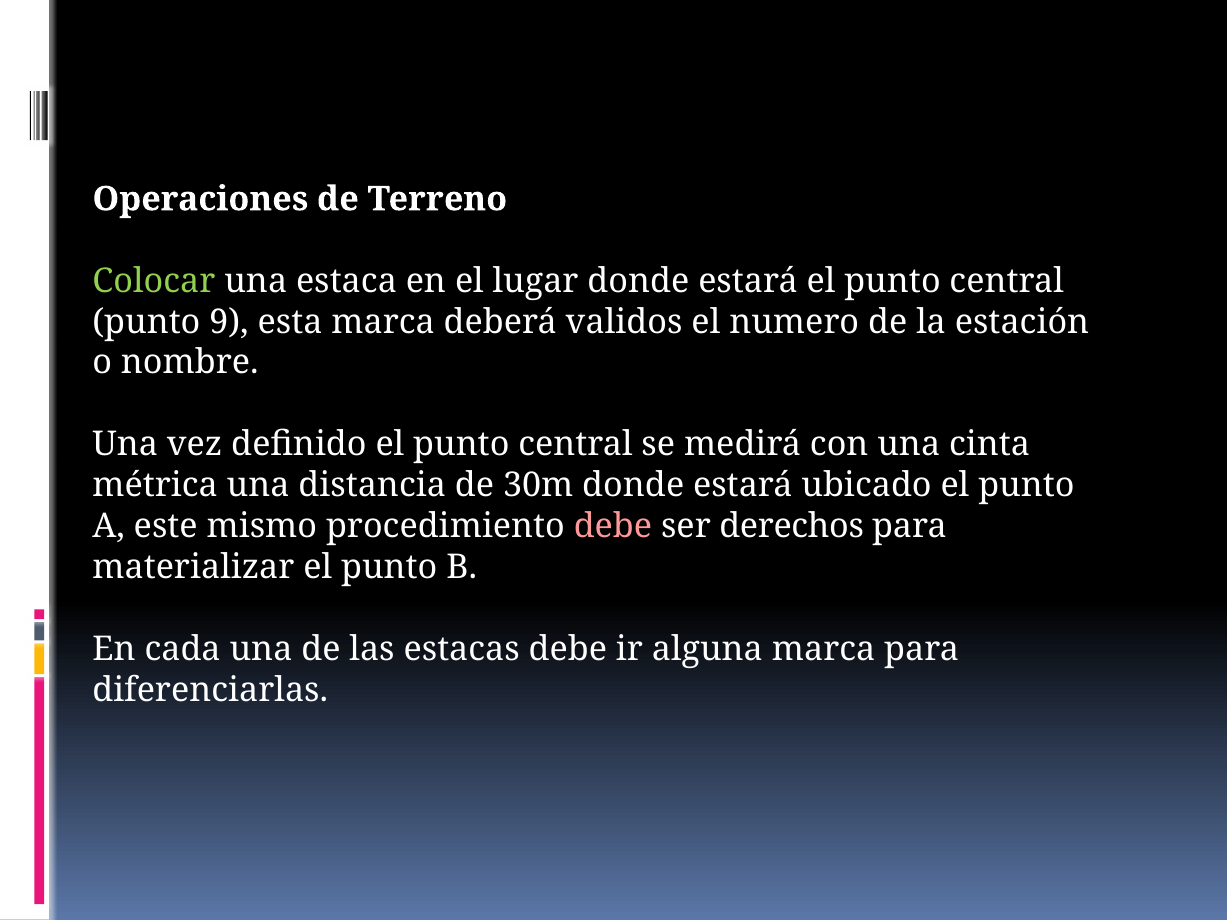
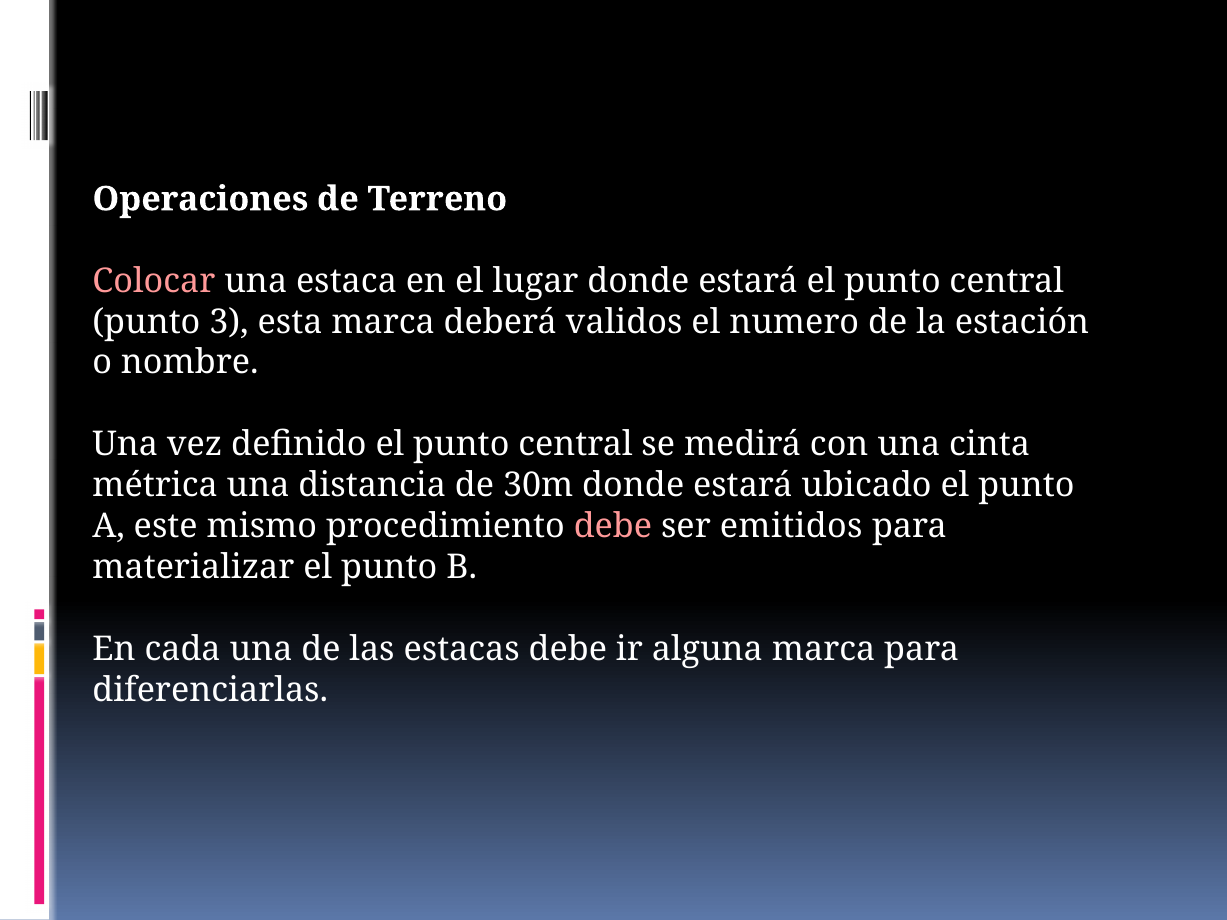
Colocar colour: light green -> pink (154, 281)
9: 9 -> 3 (229, 322)
derechos: derechos -> emitidos (791, 526)
